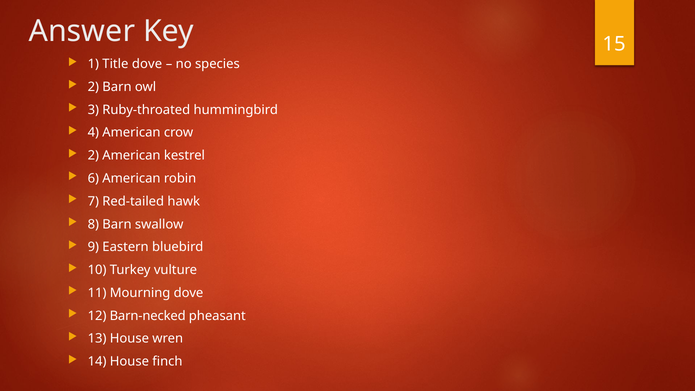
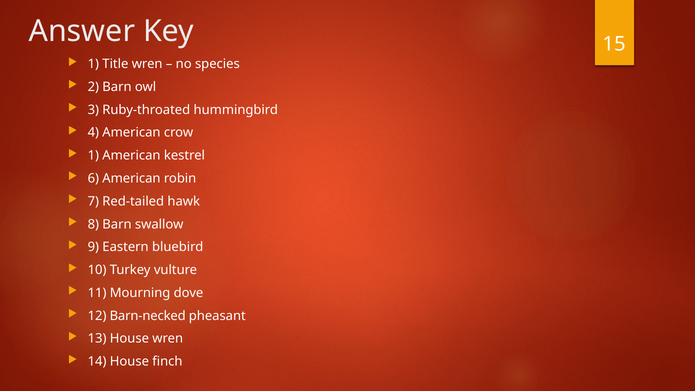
Title dove: dove -> wren (147, 64)
2: 2 -> 1 (93, 156)
